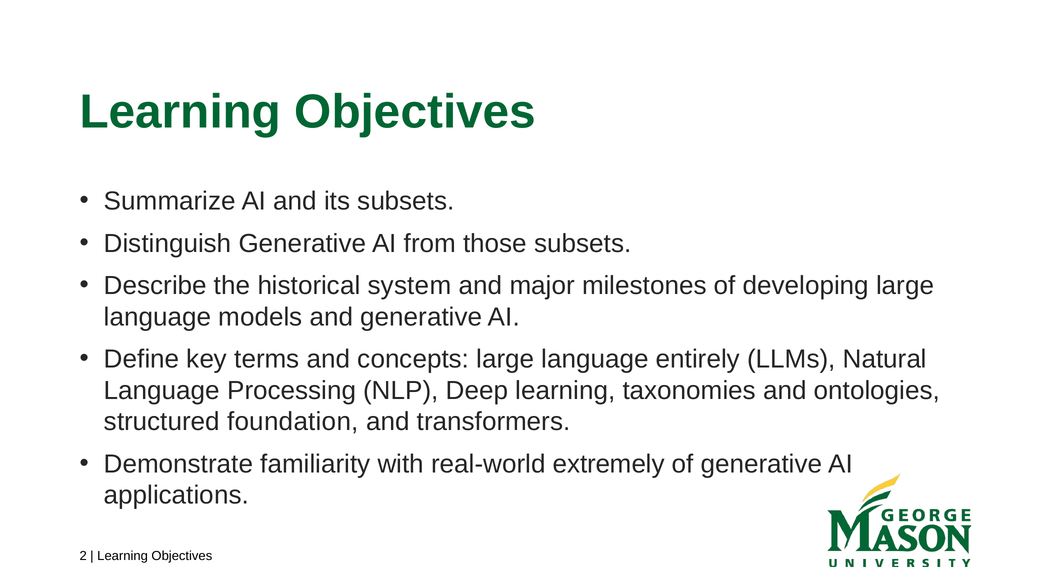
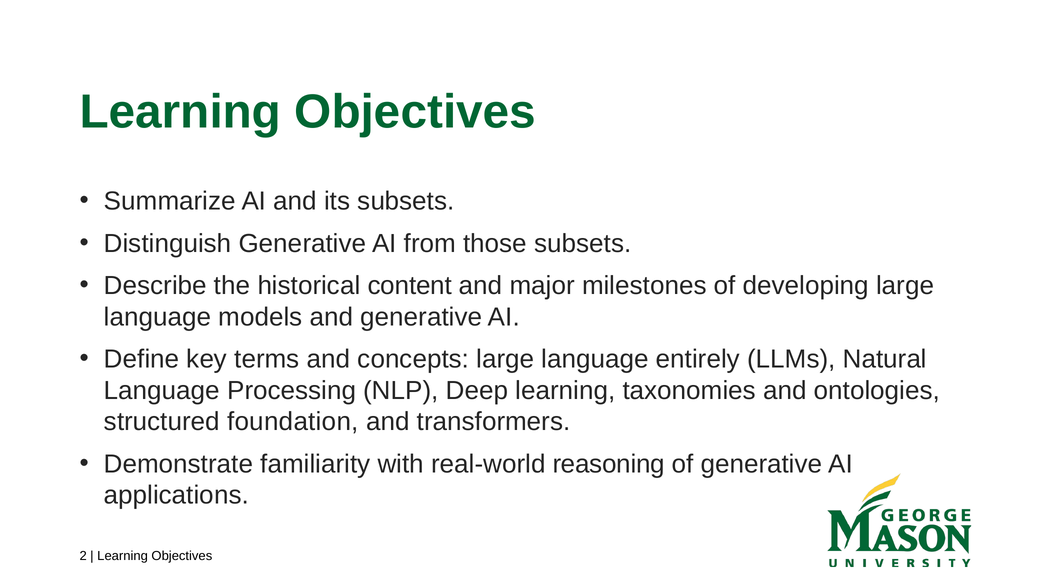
system: system -> content (410, 286)
extremely: extremely -> reasoning (609, 464)
